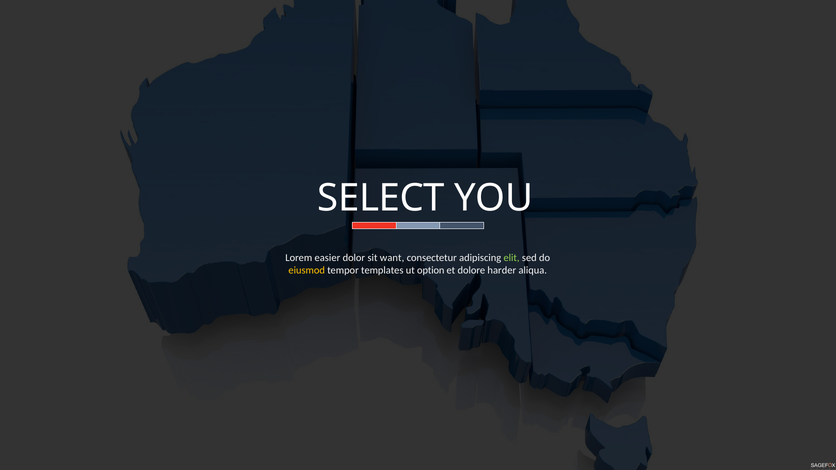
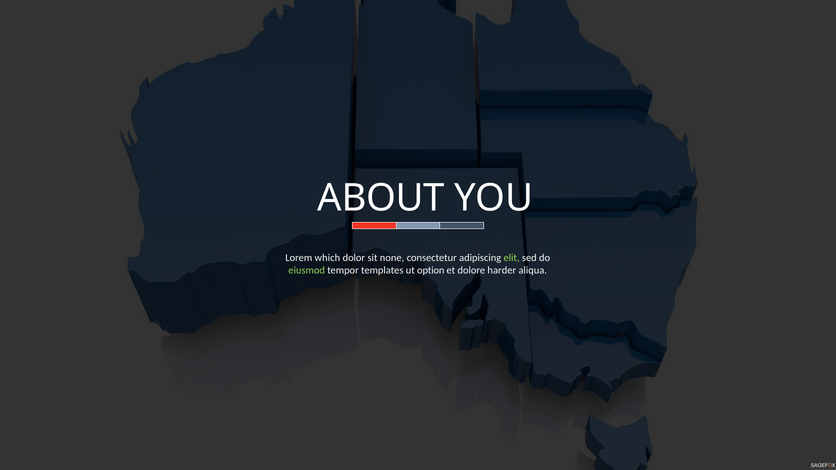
SELECT: SELECT -> ABOUT (381, 198)
easier: easier -> which (327, 258)
want: want -> none (392, 258)
eiusmod colour: yellow -> light green (307, 271)
